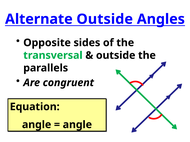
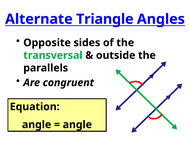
Alternate Outside: Outside -> Triangle (105, 19)
